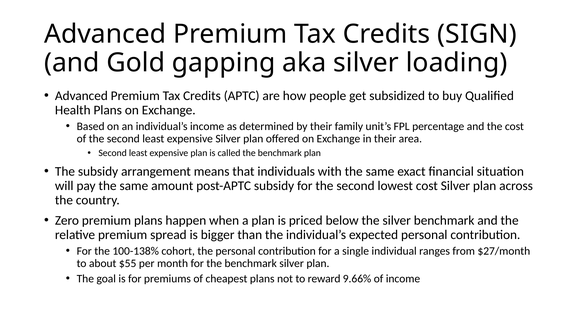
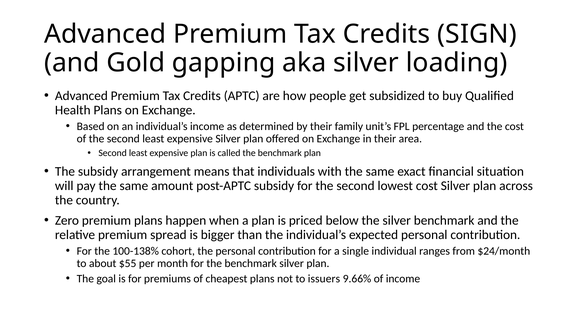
$27/month: $27/month -> $24/month (504, 252)
reward: reward -> issuers (324, 279)
